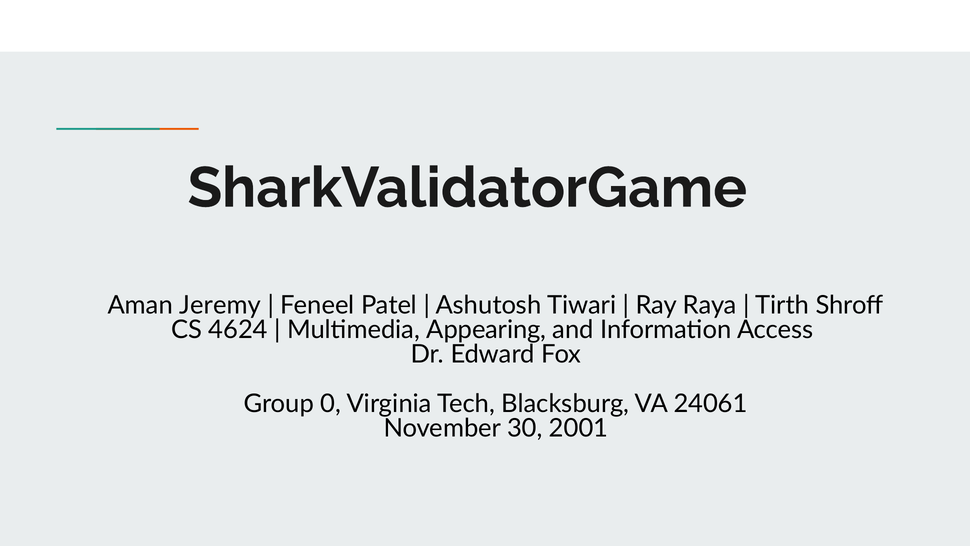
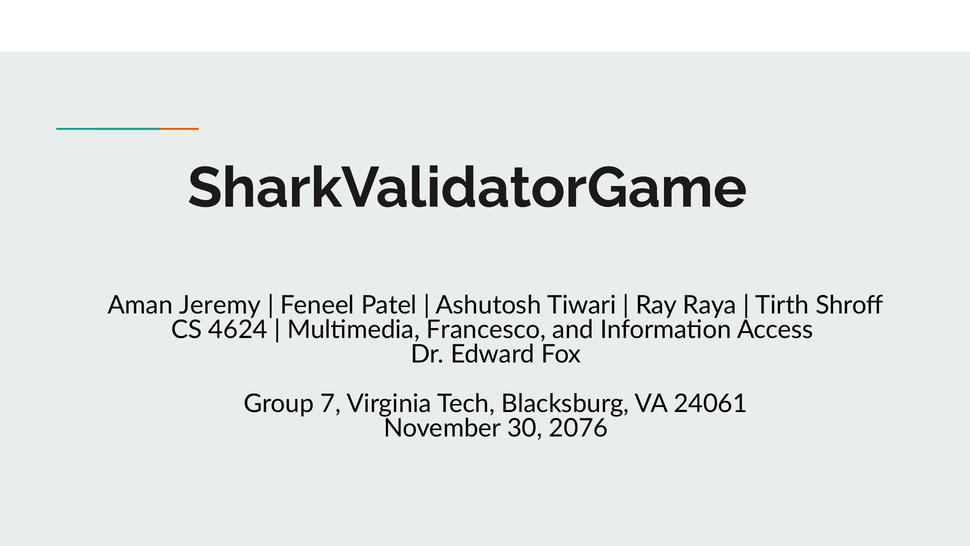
Appearing: Appearing -> Francesco (486, 330)
0: 0 -> 7 (331, 403)
2001: 2001 -> 2076 (579, 428)
